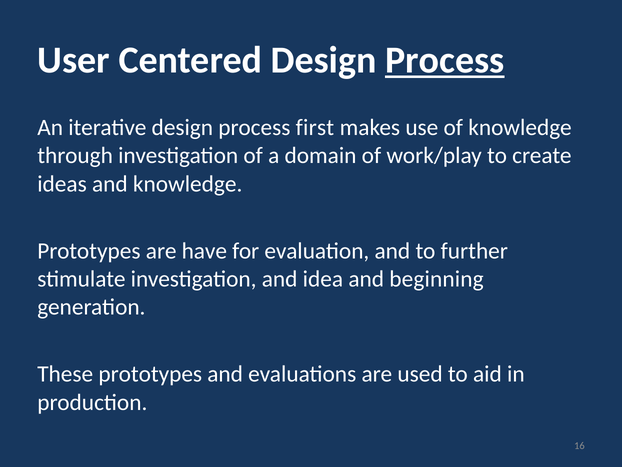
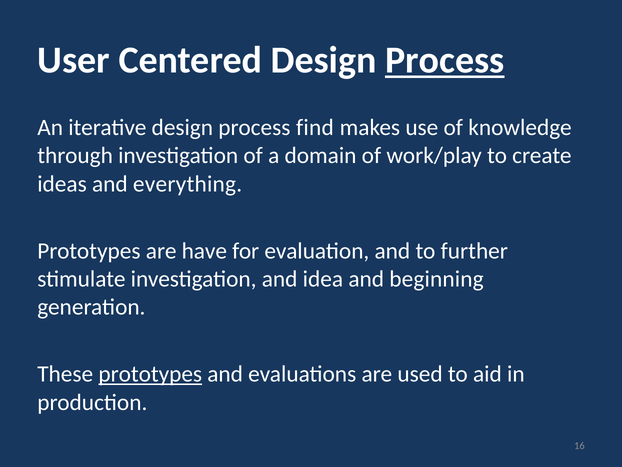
first: first -> find (315, 128)
and knowledge: knowledge -> everything (188, 184)
prototypes underline: none -> present (150, 374)
